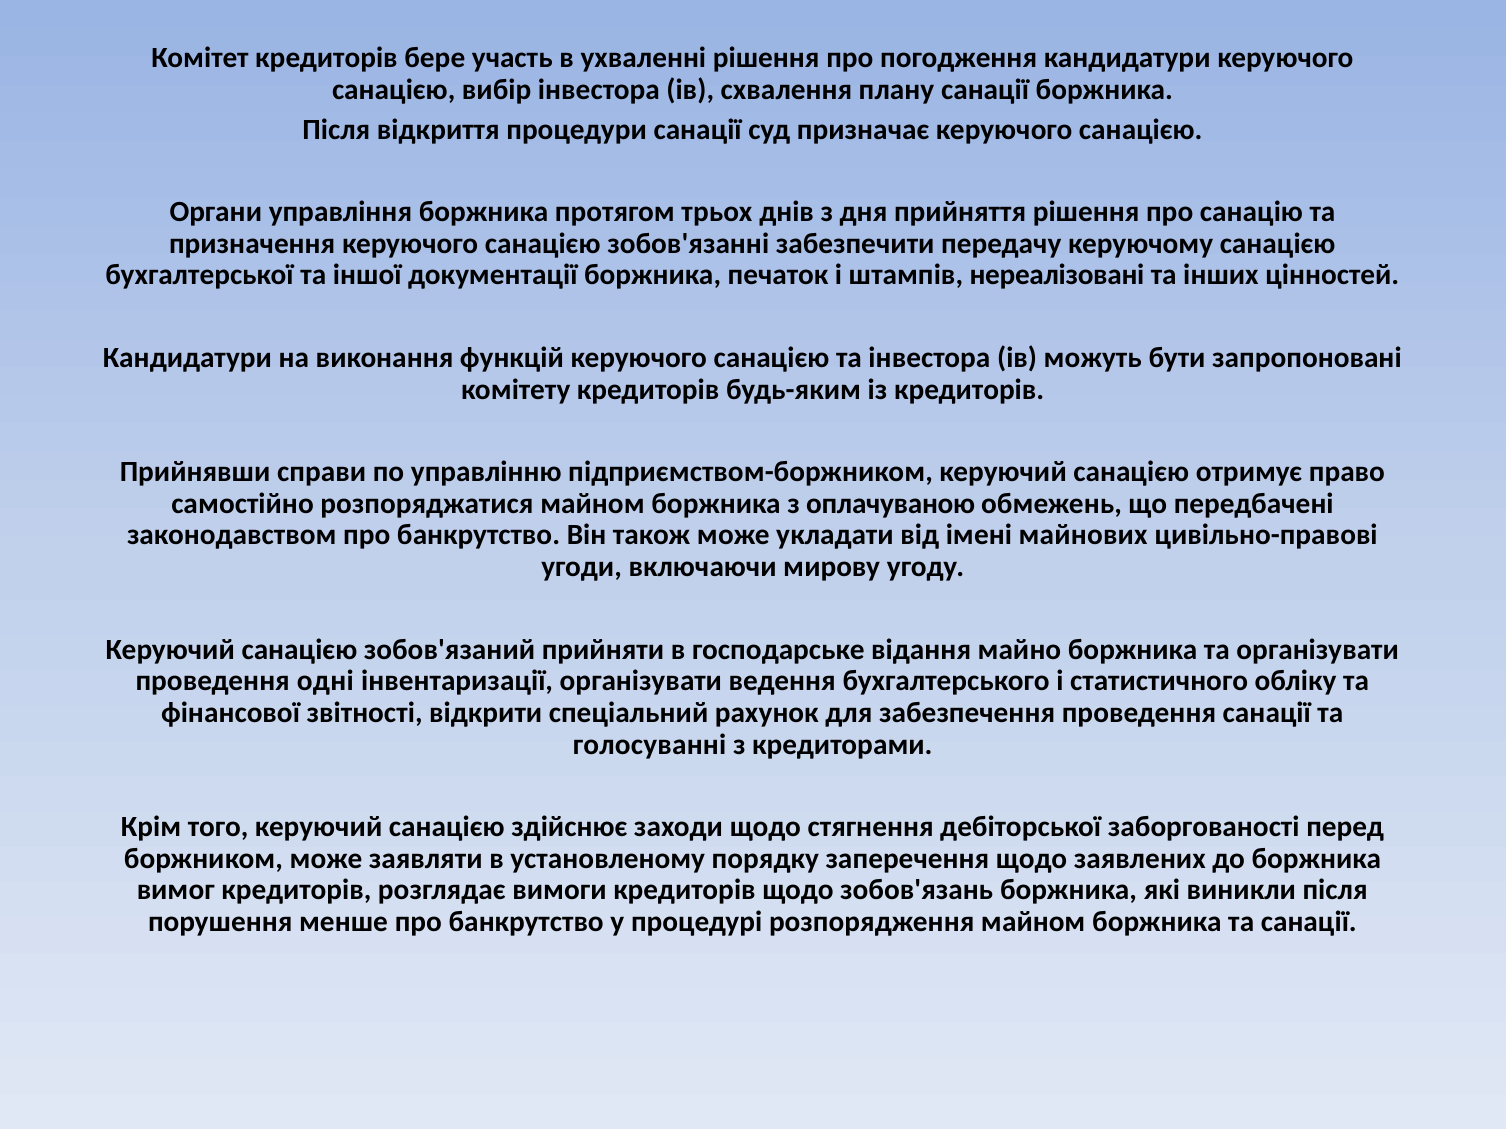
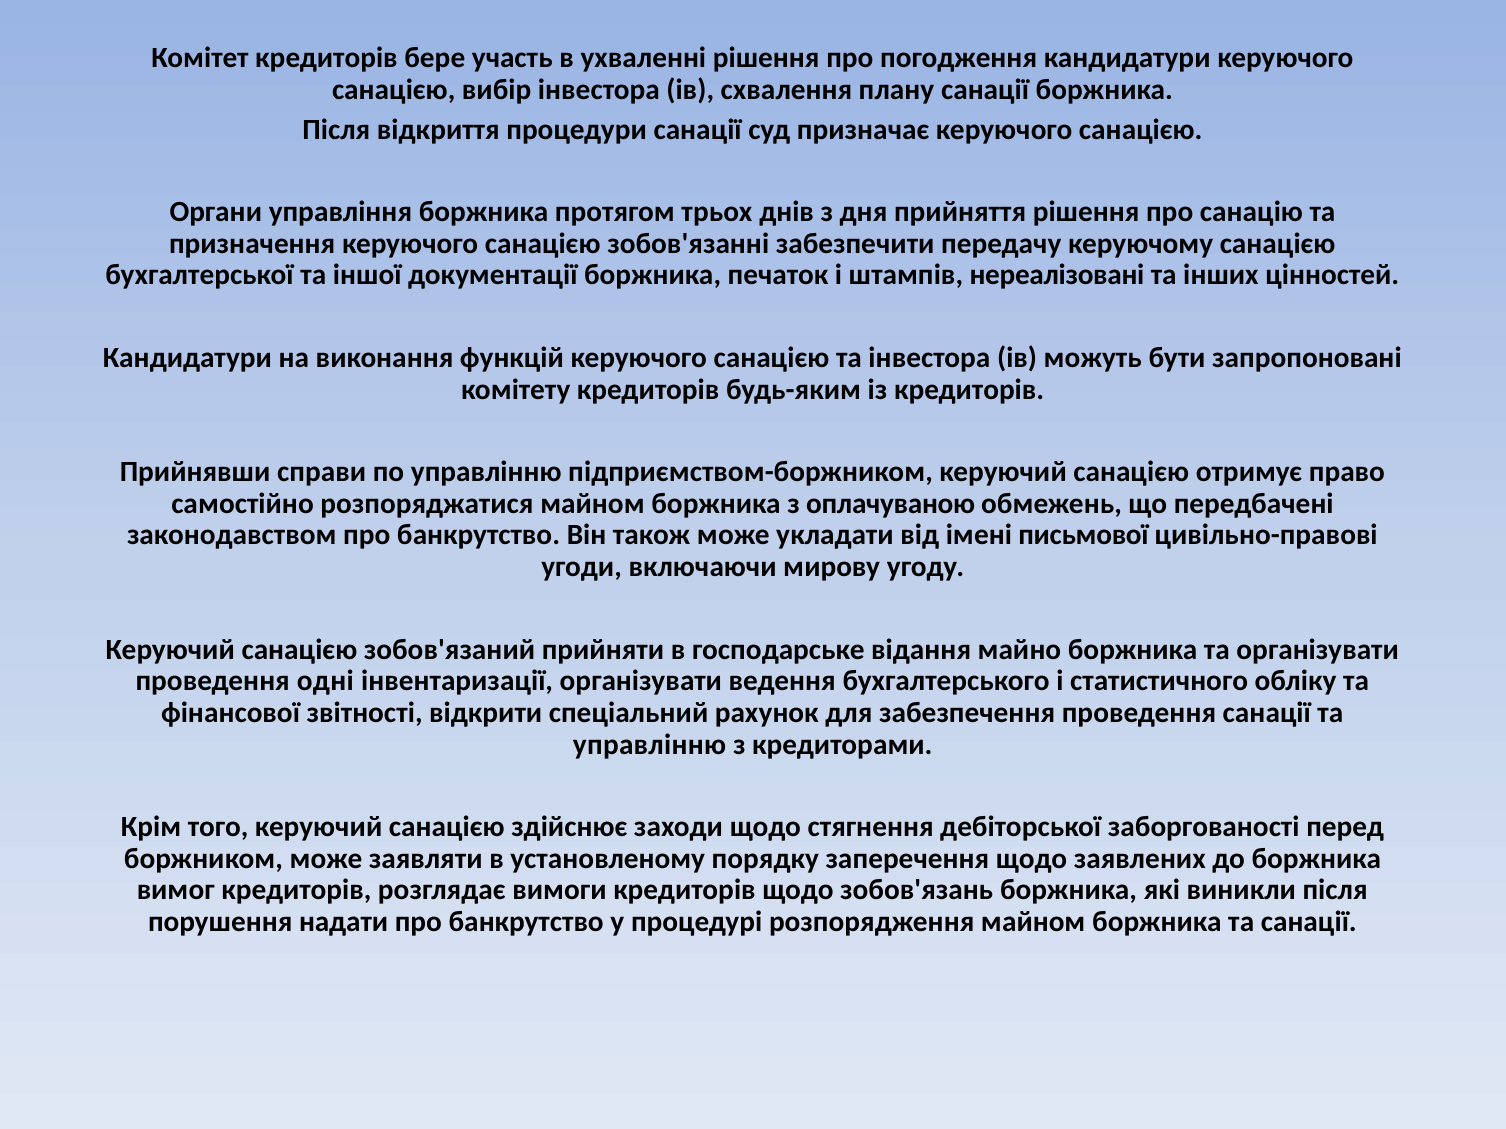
майнових: майнових -> письмової (1083, 536)
голосуванні: голосуванні -> управлінню (650, 745)
менше: менше -> надати (344, 922)
